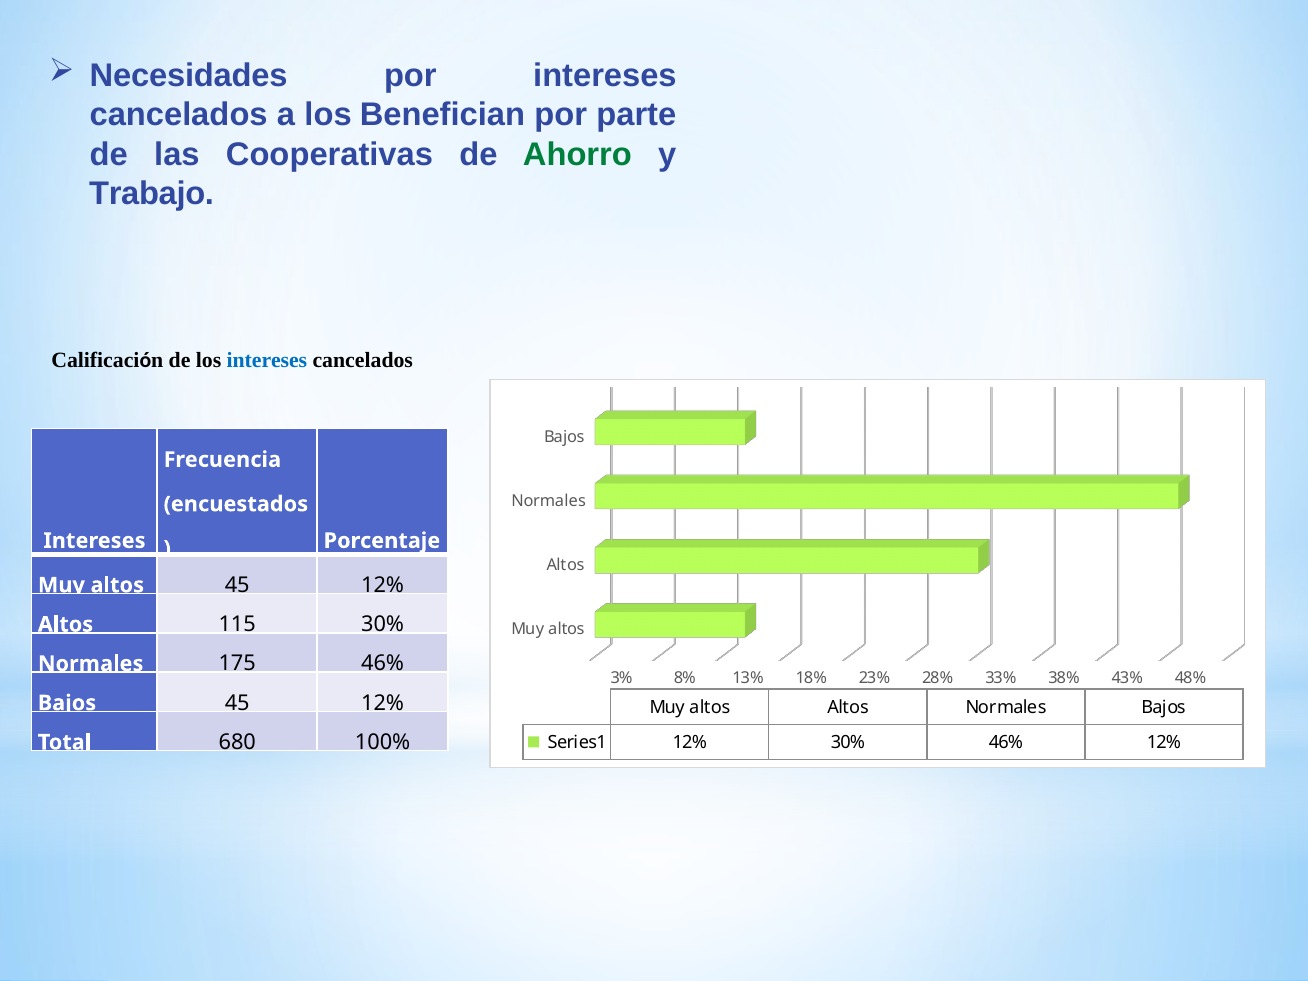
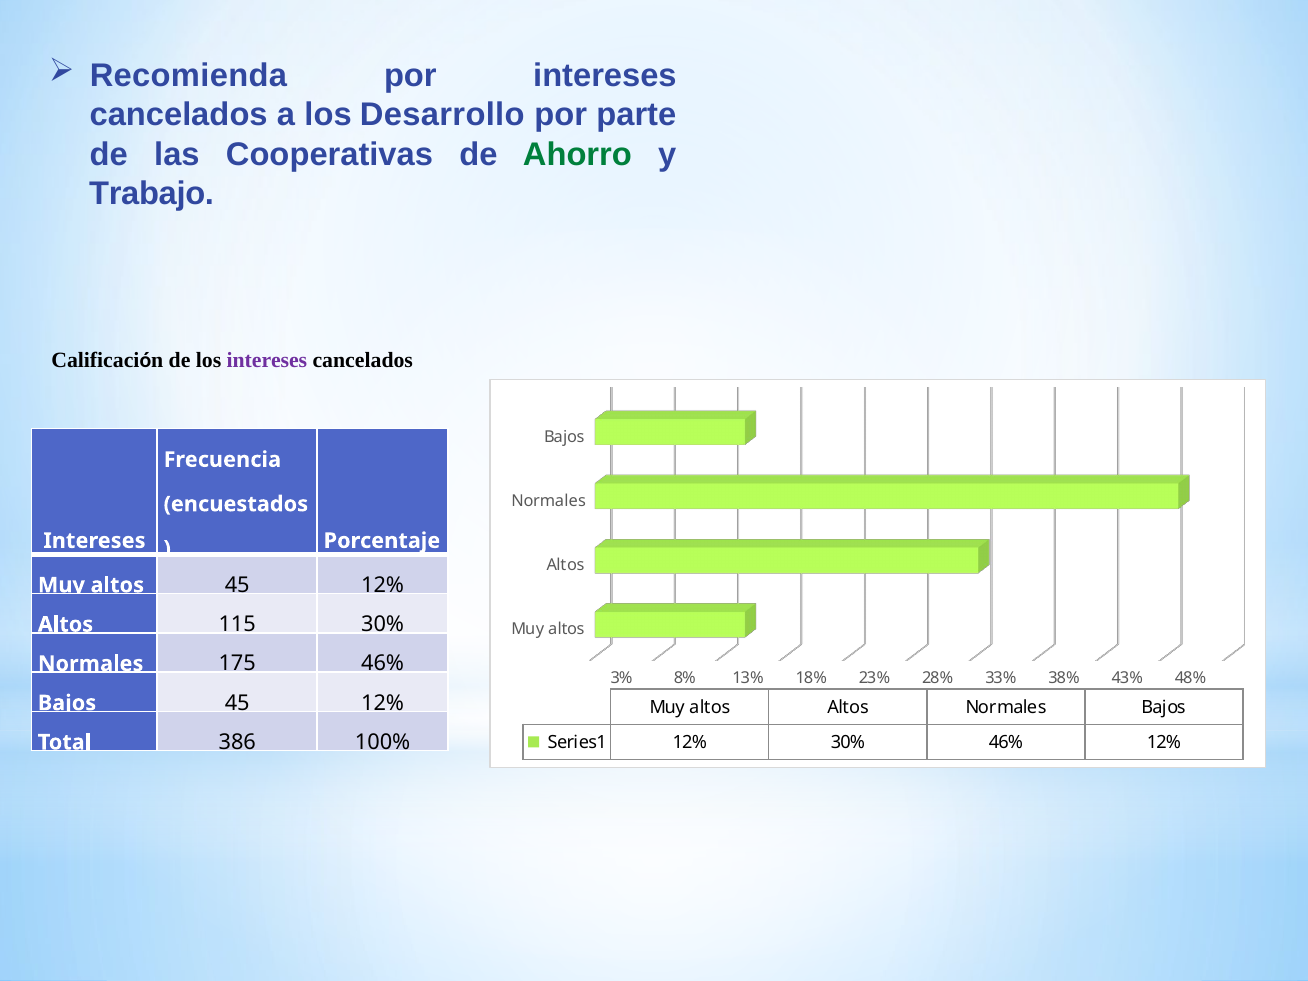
Necesidades: Necesidades -> Recomienda (188, 76)
Benefician: Benefician -> Desarrollo (442, 115)
intereses colour: blue -> purple (267, 361)
680: 680 -> 386 (237, 742)
